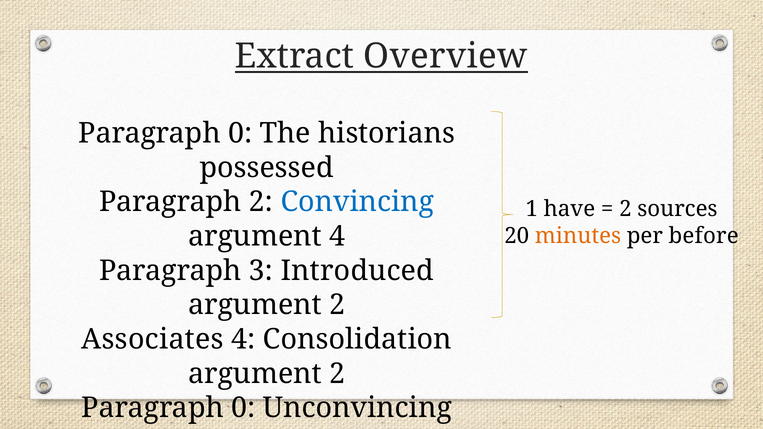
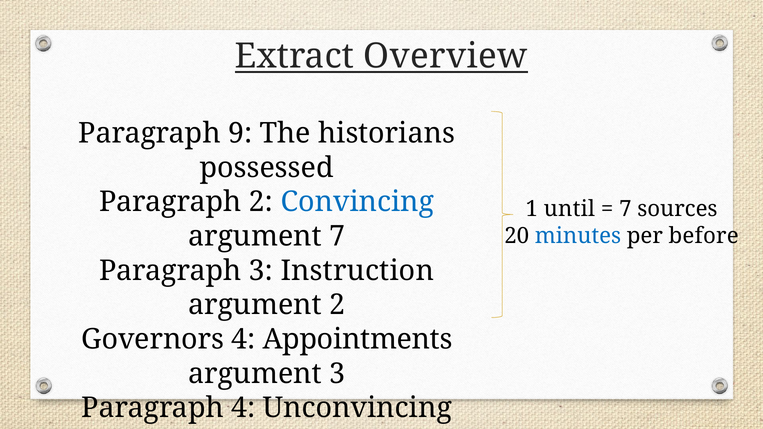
0: 0 -> 9 (240, 133)
have: have -> until (569, 209)
2: 2 -> 7 (625, 209)
argument 4: 4 -> 7 (337, 236)
minutes colour: orange -> blue (578, 236)
Introduced: Introduced -> Instruction (357, 271)
Associates: Associates -> Governors (153, 339)
Consolidation: Consolidation -> Appointments (358, 339)
2: 2 -> 3 (337, 374)
0: 0 -> 4 (243, 408)
